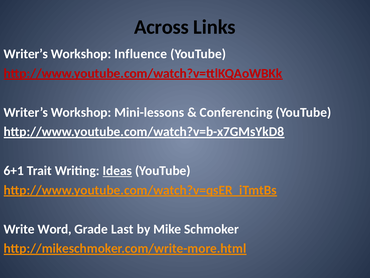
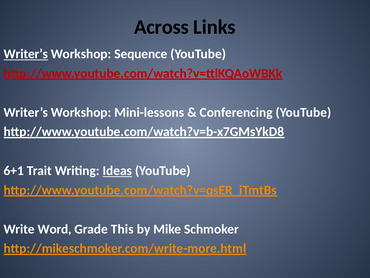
Writer’s underline: none -> present (26, 54)
Influence: Influence -> Sequence (141, 54)
Last: Last -> This (122, 229)
